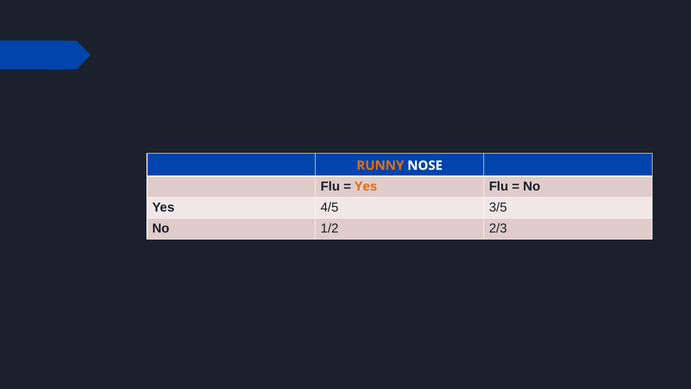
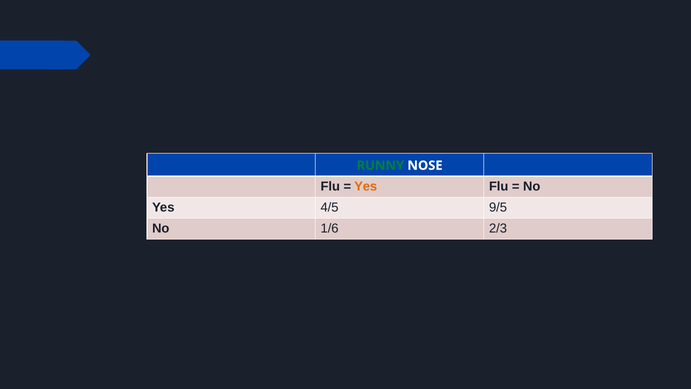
RUNNY colour: orange -> green (380, 165)
3/5: 3/5 -> 9/5 (498, 207)
1/2: 1/2 -> 1/6 (330, 228)
